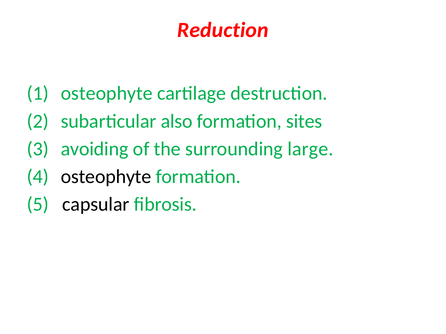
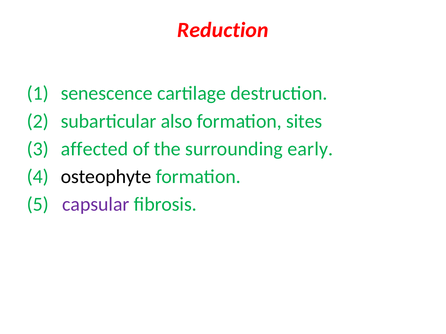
osteophyte: osteophyte -> senescence (107, 94)
avoiding: avoiding -> affected (95, 149)
large: large -> early (310, 149)
capsular colour: black -> purple (96, 205)
